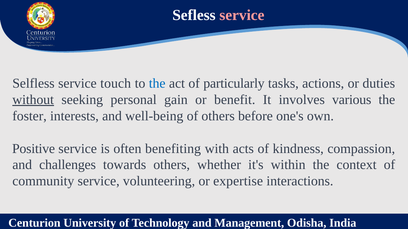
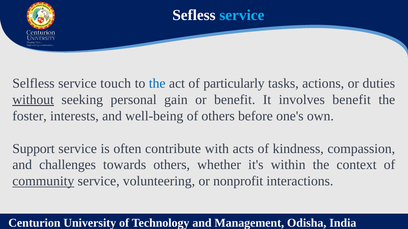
service colour: pink -> light blue (242, 15)
involves various: various -> benefit (352, 100)
Positive: Positive -> Support (34, 149)
benefiting: benefiting -> contribute (173, 149)
community underline: none -> present (43, 182)
expertise: expertise -> nonprofit (238, 182)
